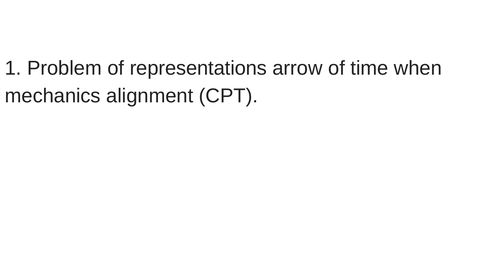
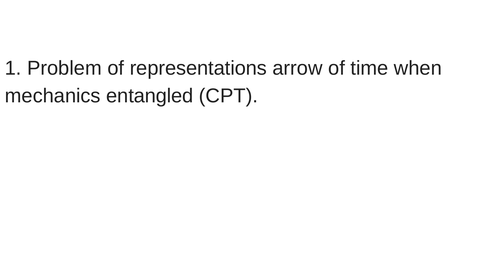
alignment: alignment -> entangled (150, 96)
